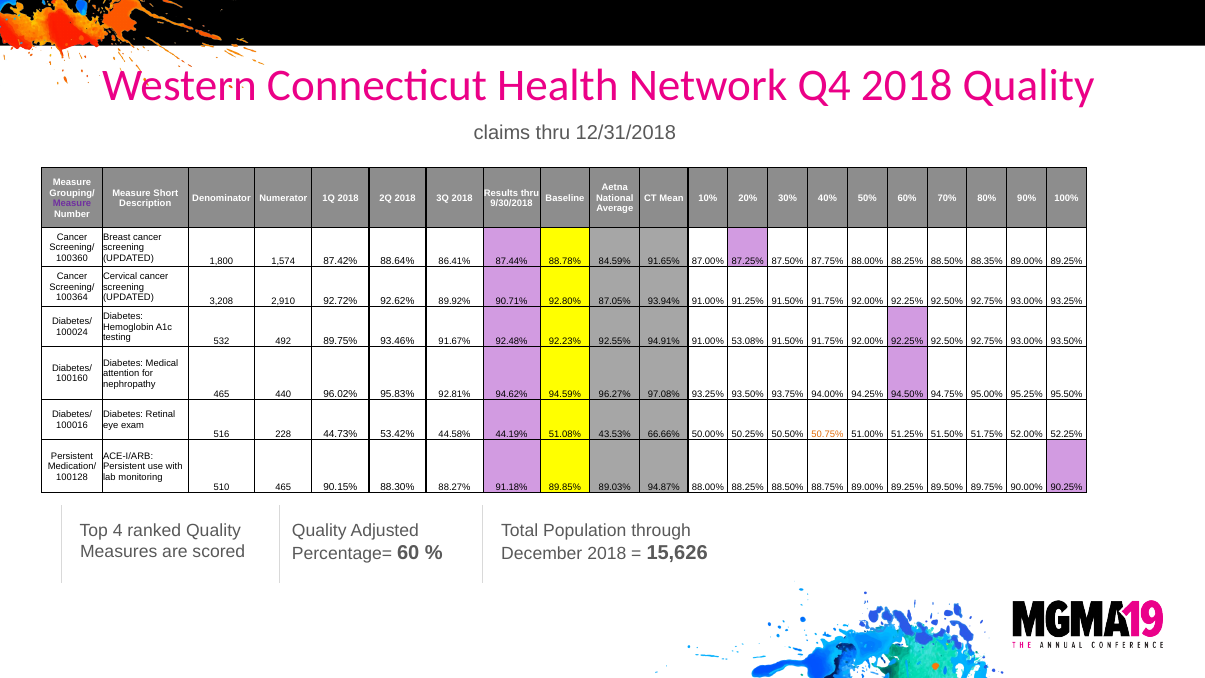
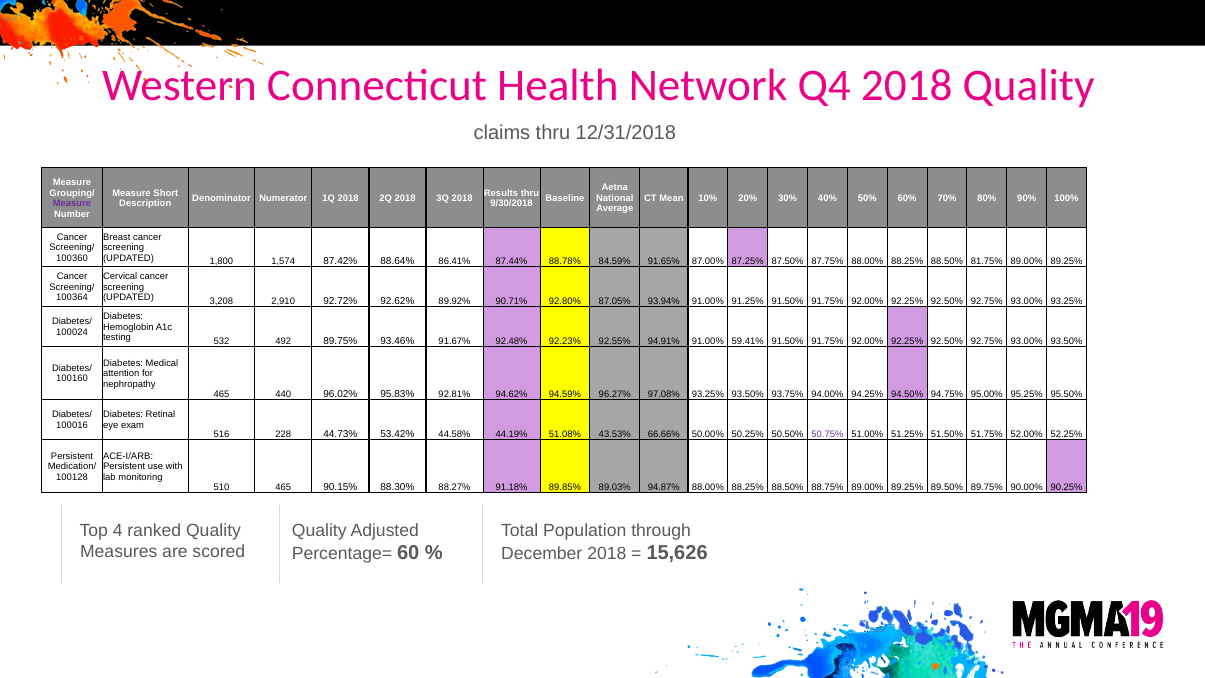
88.35%: 88.35% -> 81.75% (987, 261)
53.08%: 53.08% -> 59.41% (748, 341)
50.75% colour: orange -> purple (827, 434)
